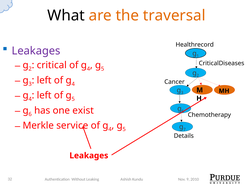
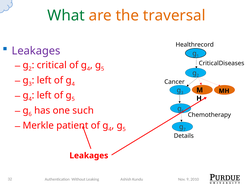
What colour: black -> green (66, 16)
exist: exist -> such (83, 110)
service: service -> patient (72, 126)
